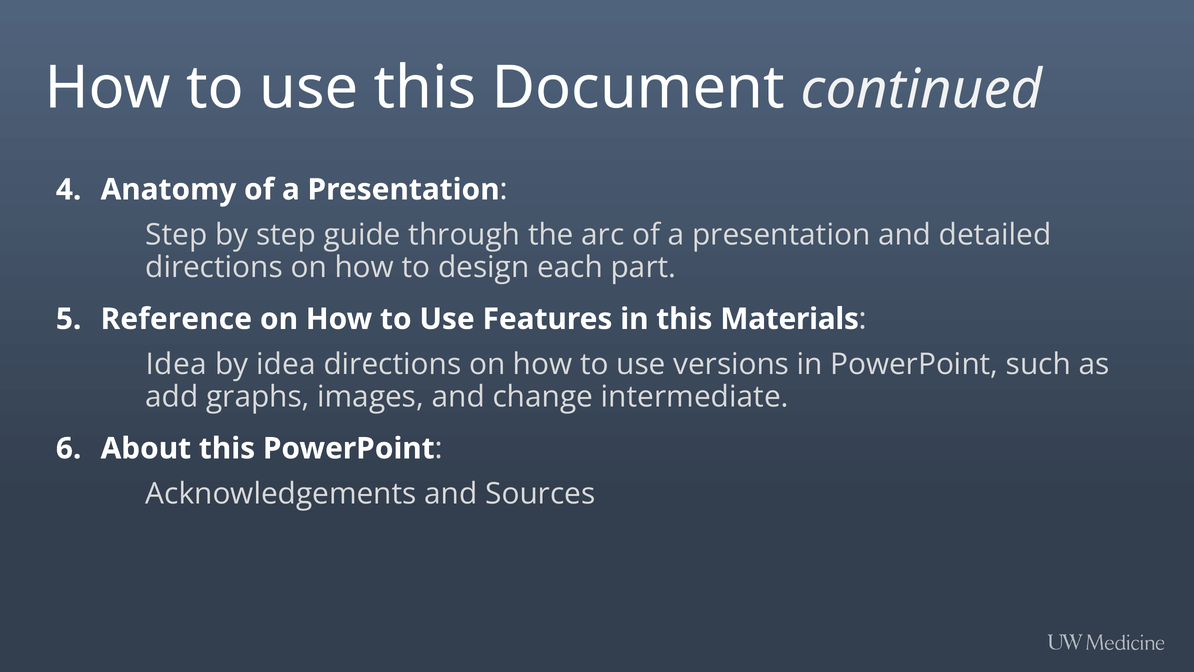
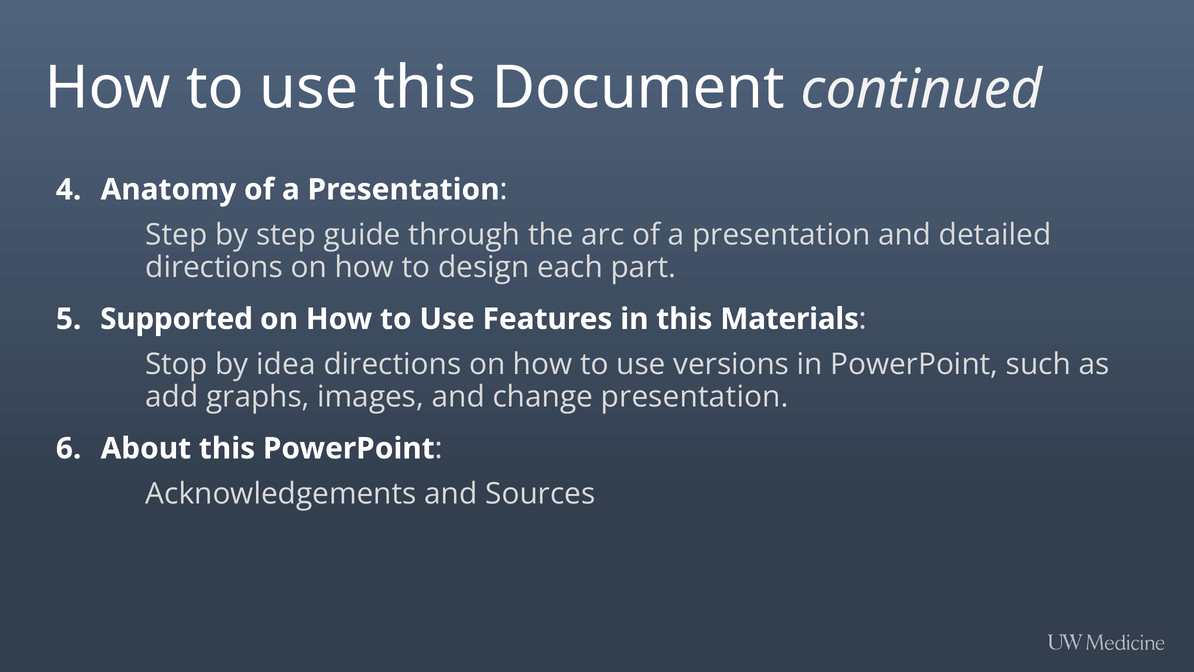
Reference: Reference -> Supported (177, 319)
Idea: Idea -> Stop (177, 364)
change intermediate: intermediate -> presentation (695, 397)
